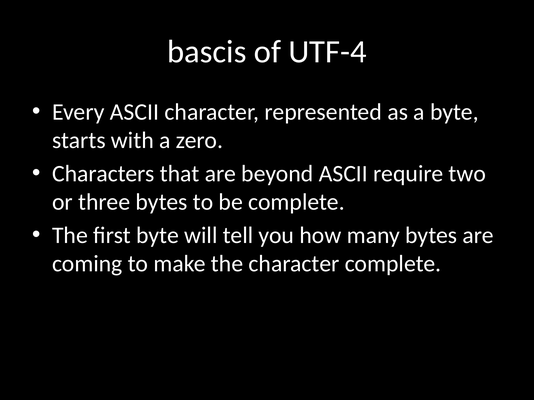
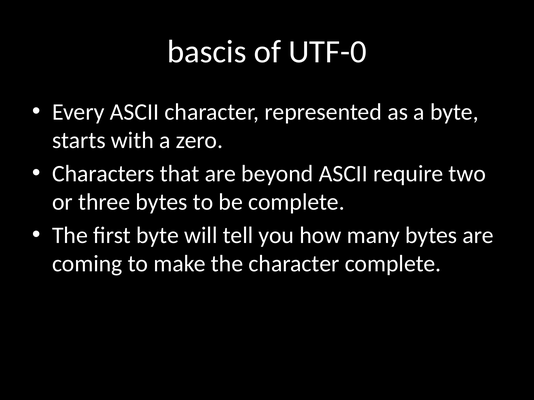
UTF-4: UTF-4 -> UTF-0 (328, 52)
